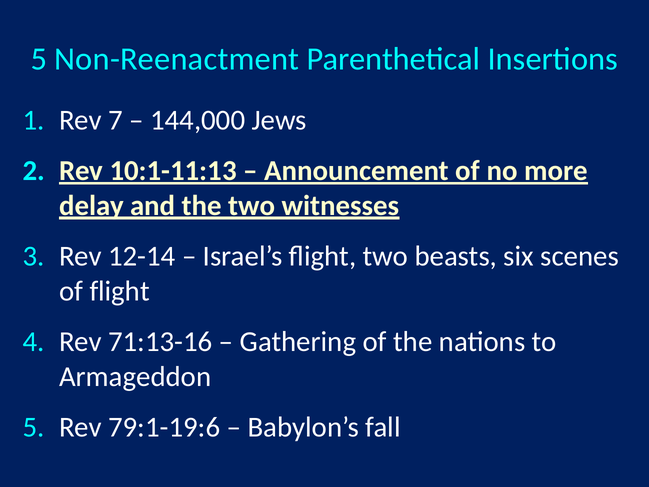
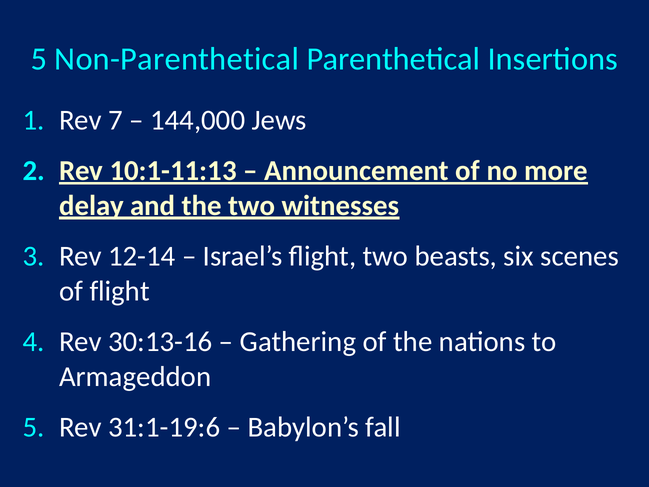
Non-Reenactment: Non-Reenactment -> Non-Parenthetical (177, 59)
71:13-16: 71:13-16 -> 30:13-16 (160, 342)
79:1-19:6: 79:1-19:6 -> 31:1-19:6 (164, 427)
